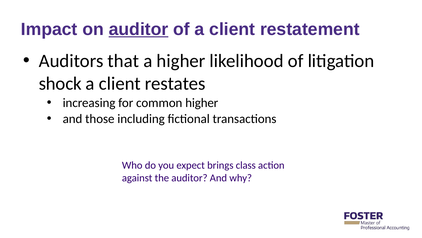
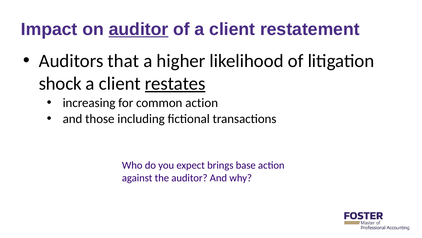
restates underline: none -> present (175, 83)
common higher: higher -> action (202, 103)
class: class -> base (246, 165)
